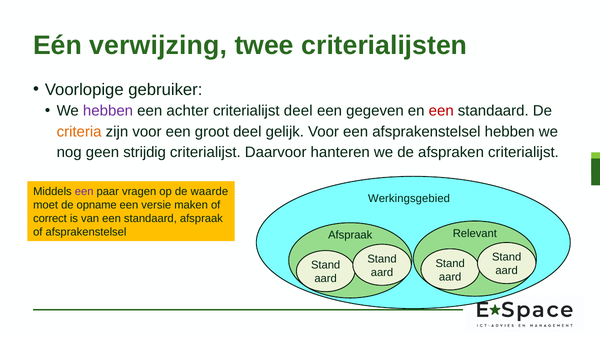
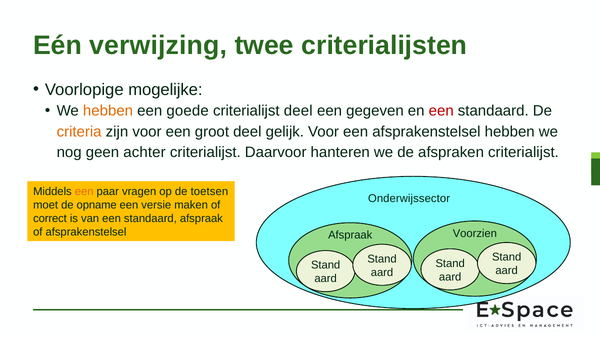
gebruiker: gebruiker -> mogelijke (165, 89)
hebben colour: purple -> orange (108, 111)
achter: achter -> goede (188, 111)
strijdig: strijdig -> achter (145, 152)
een colour: purple -> orange (84, 191)
waarde: waarde -> toetsen (209, 191)
Werkingsgebied: Werkingsgebied -> Onderwijssector (409, 198)
Relevant: Relevant -> Voorzien (475, 233)
